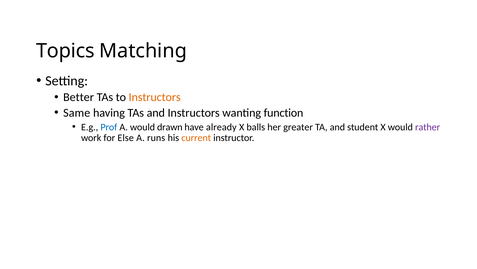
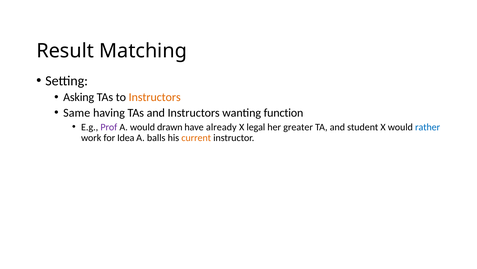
Topics: Topics -> Result (65, 51)
Better: Better -> Asking (79, 97)
Prof colour: blue -> purple (109, 127)
balls: balls -> legal (256, 127)
rather colour: purple -> blue (428, 127)
Else: Else -> Idea (126, 137)
runs: runs -> balls (156, 137)
